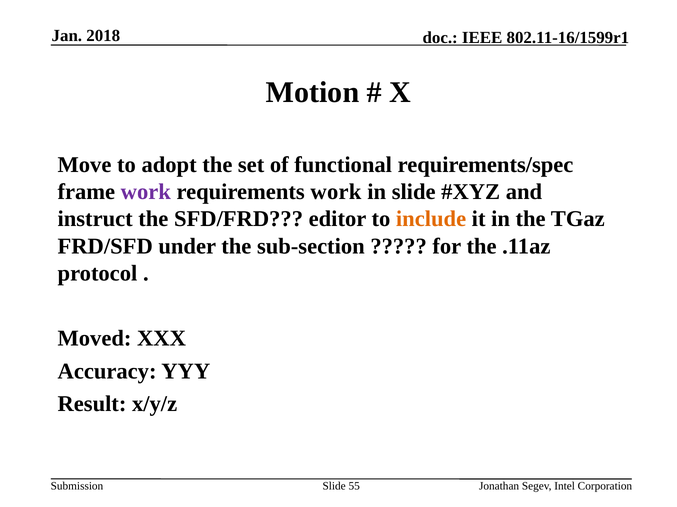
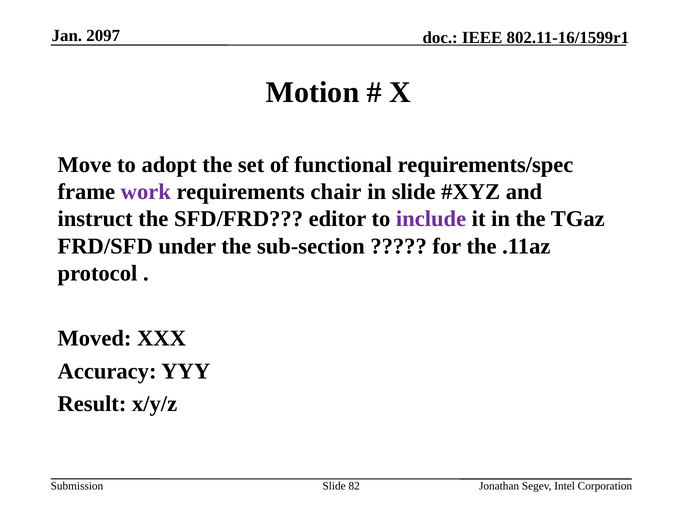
2018: 2018 -> 2097 (103, 36)
requirements work: work -> chair (336, 192)
include colour: orange -> purple (431, 219)
55: 55 -> 82 (354, 487)
